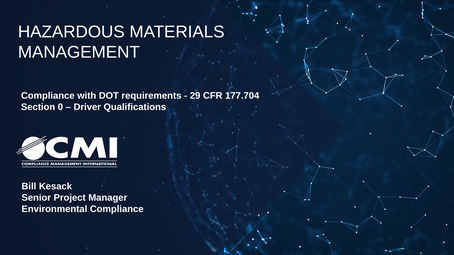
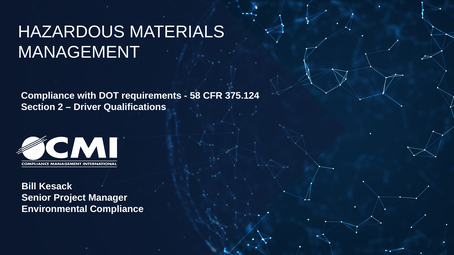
29: 29 -> 58 (195, 96)
177.704: 177.704 -> 375.124 (242, 96)
0: 0 -> 2 (60, 107)
